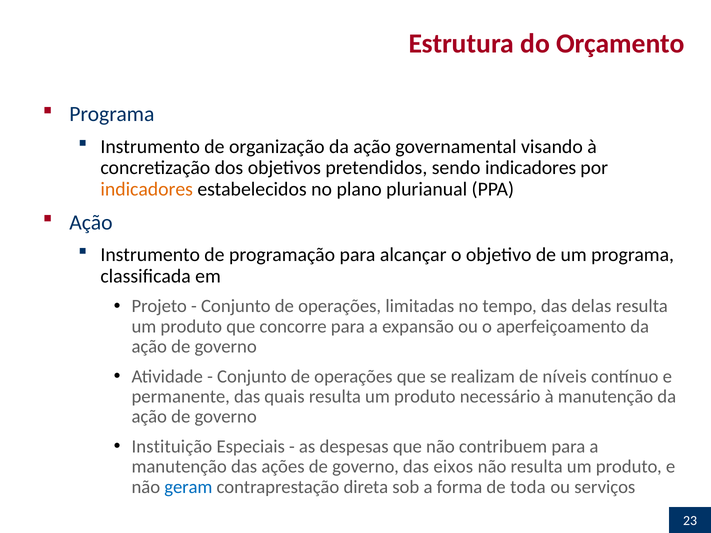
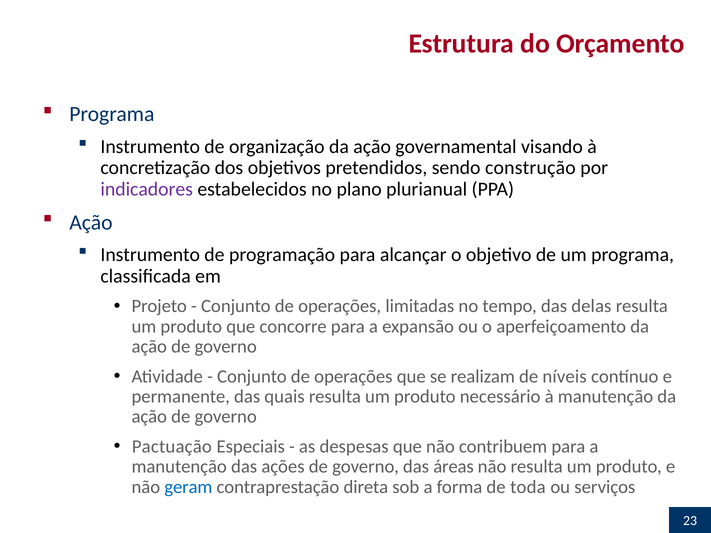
sendo indicadores: indicadores -> construção (530, 168)
indicadores colour: orange -> purple (147, 189)
Instituição: Instituição -> Pactuação (172, 447)
eixos: eixos -> áreas (454, 467)
